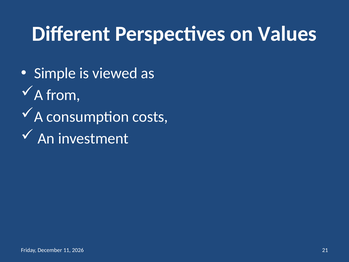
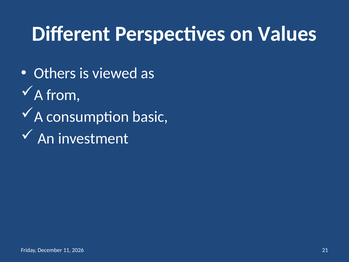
Simple: Simple -> Others (55, 73)
costs: costs -> basic (150, 117)
